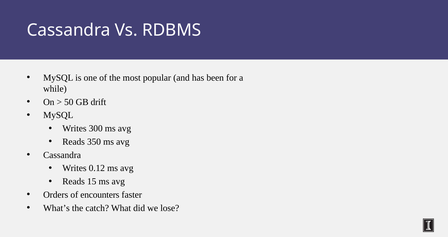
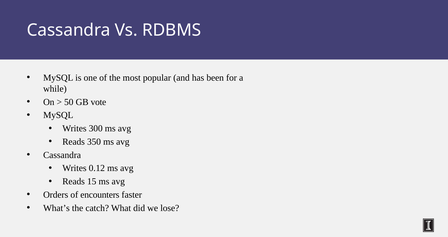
drift: drift -> vote (98, 102)
